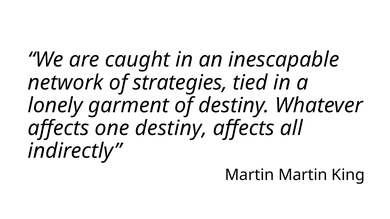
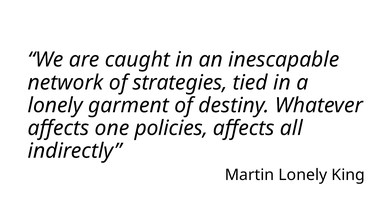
one destiny: destiny -> policies (171, 128)
Martin Martin: Martin -> Lonely (303, 175)
